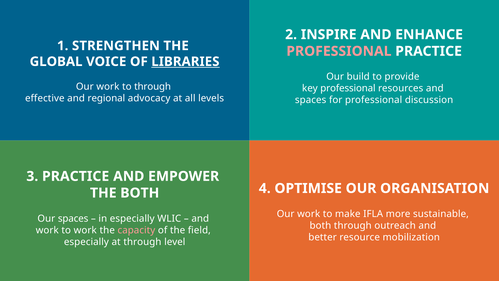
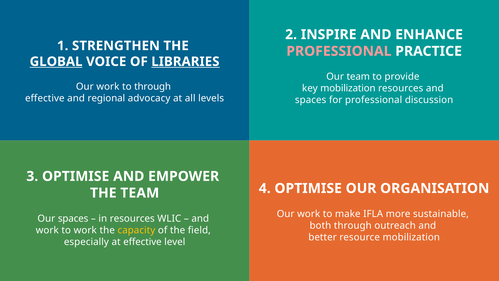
GLOBAL underline: none -> present (56, 62)
Our build: build -> team (358, 77)
key professional: professional -> mobilization (348, 88)
3 PRACTICE: PRACTICE -> OPTIMISE (76, 176)
THE BOTH: BOTH -> TEAM (140, 193)
in especially: especially -> resources (132, 218)
capacity colour: pink -> yellow (136, 230)
at through: through -> effective (142, 242)
